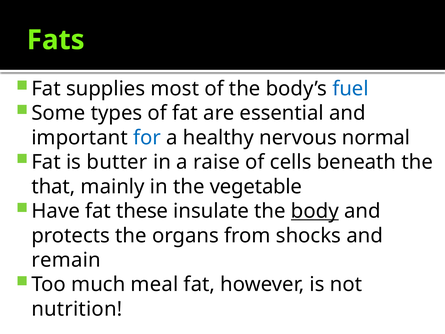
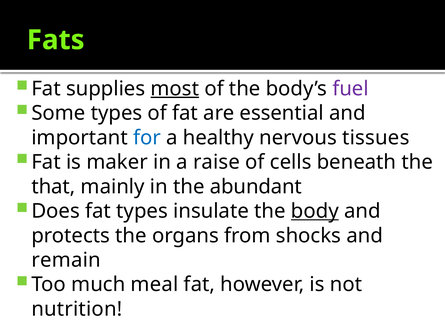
most underline: none -> present (175, 89)
fuel colour: blue -> purple (351, 89)
normal: normal -> tissues (376, 138)
butter: butter -> maker (117, 162)
vegetable: vegetable -> abundant (256, 186)
Have: Have -> Does (56, 211)
fat these: these -> types (142, 211)
